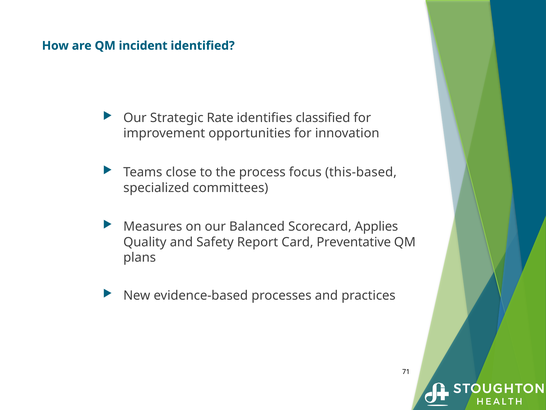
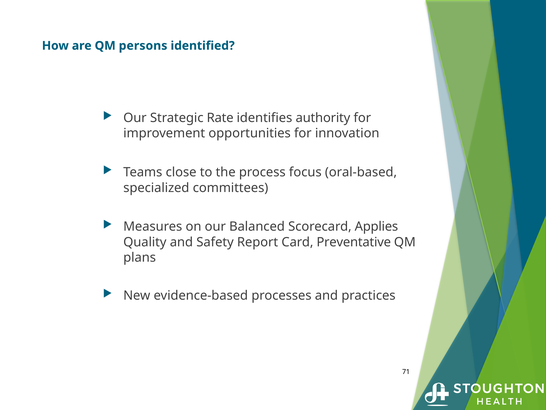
incident: incident -> persons (143, 46)
classified: classified -> authority (323, 118)
this-based: this-based -> oral-based (361, 172)
